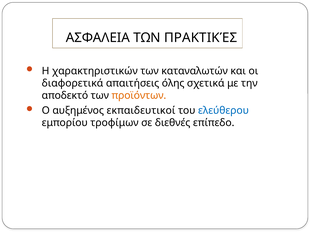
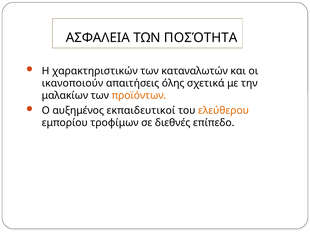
ΠΡΑΚΤΙΚΈΣ: ΠΡΑΚΤΙΚΈΣ -> ΠΟΣΌΤΗΤΑ (201, 38)
διαφορετικά: διαφορετικά -> ικανοποιούν (72, 83)
αποδεκτό: αποδεκτό -> μαλακίων (65, 96)
ελεύθερου colour: blue -> orange (223, 111)
